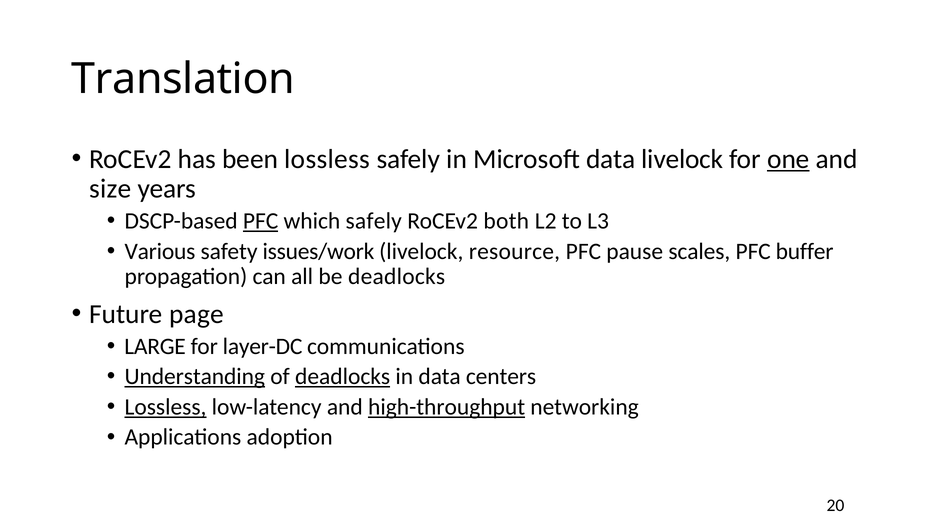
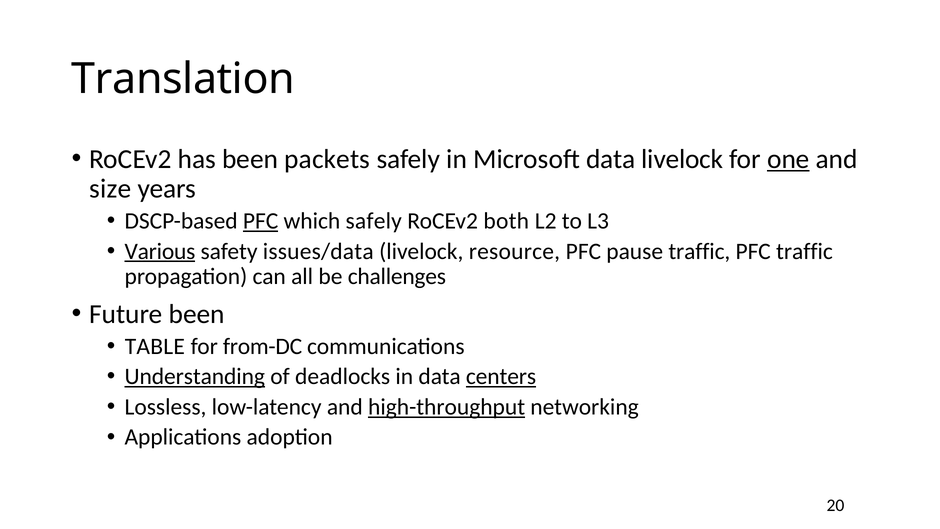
been lossless: lossless -> packets (327, 159)
Various underline: none -> present (160, 251)
issues/work: issues/work -> issues/data (318, 251)
pause scales: scales -> traffic (699, 251)
PFC buffer: buffer -> traffic (804, 251)
be deadlocks: deadlocks -> challenges (397, 277)
Future page: page -> been (197, 314)
LARGE: LARGE -> TABLE (155, 346)
layer-DC: layer-DC -> from-DC (263, 346)
deadlocks underline: present -> none (343, 376)
centers underline: none -> present (501, 376)
Lossless underline: present -> none (165, 407)
